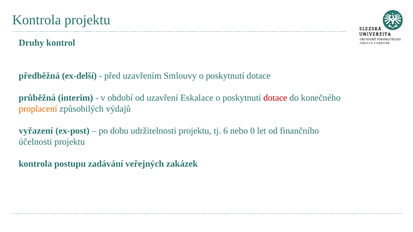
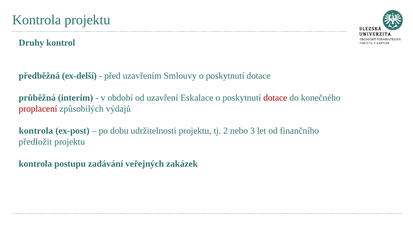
proplacení colour: orange -> red (38, 109)
vyřazení: vyřazení -> kontrola (36, 131)
6: 6 -> 2 (226, 131)
0: 0 -> 3 (253, 131)
účelnosti: účelnosti -> předložit (35, 142)
